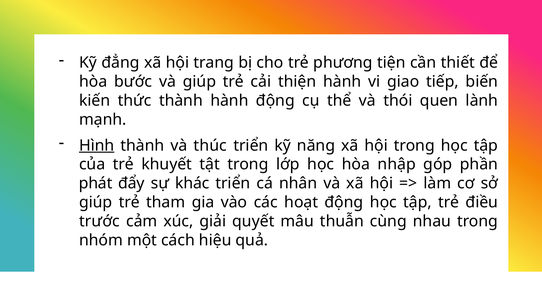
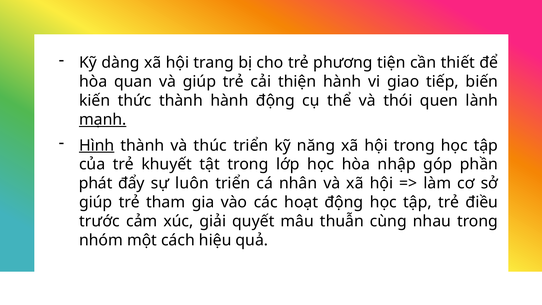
đẳng: đẳng -> dàng (120, 63)
bước: bước -> quan (133, 82)
mạnh underline: none -> present (103, 120)
khác: khác -> luôn (192, 183)
